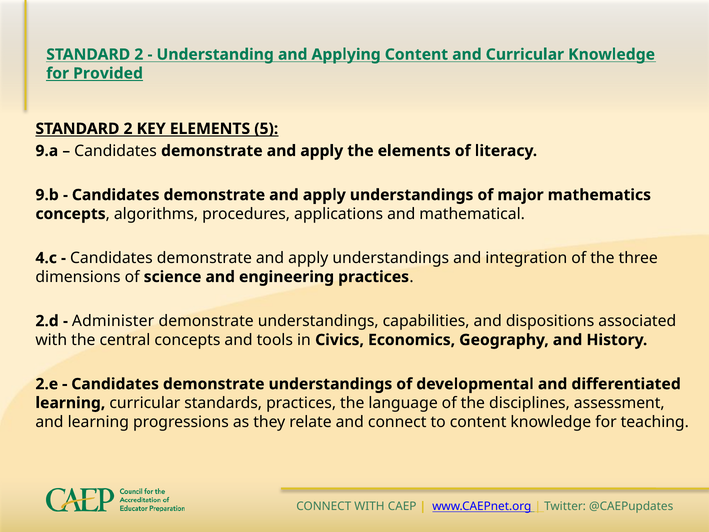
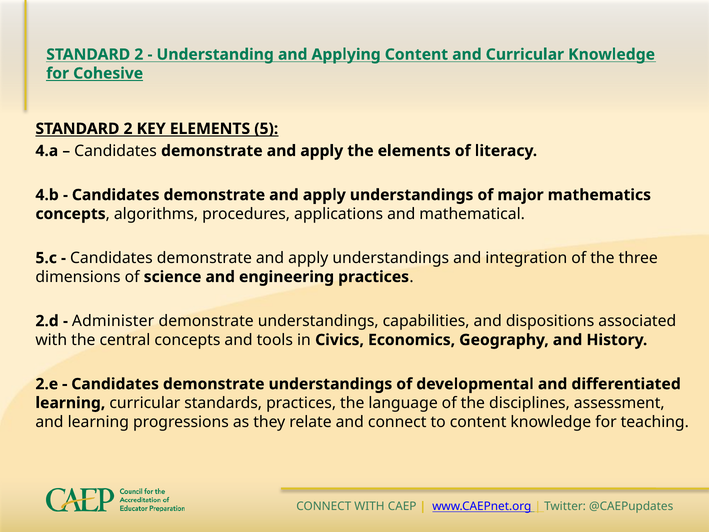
Provided: Provided -> Cohesive (108, 73)
9.a: 9.a -> 4.a (47, 151)
9.b: 9.b -> 4.b (47, 195)
4.c: 4.c -> 5.c (46, 258)
